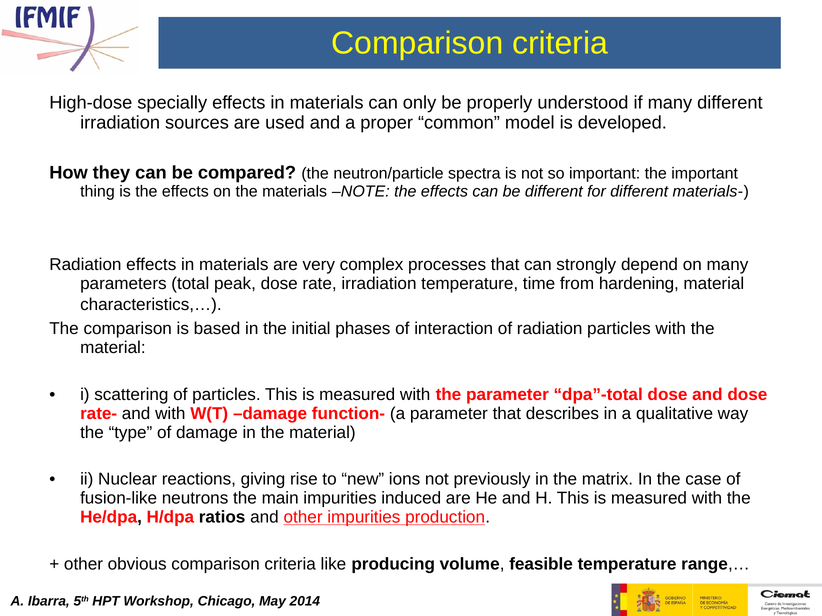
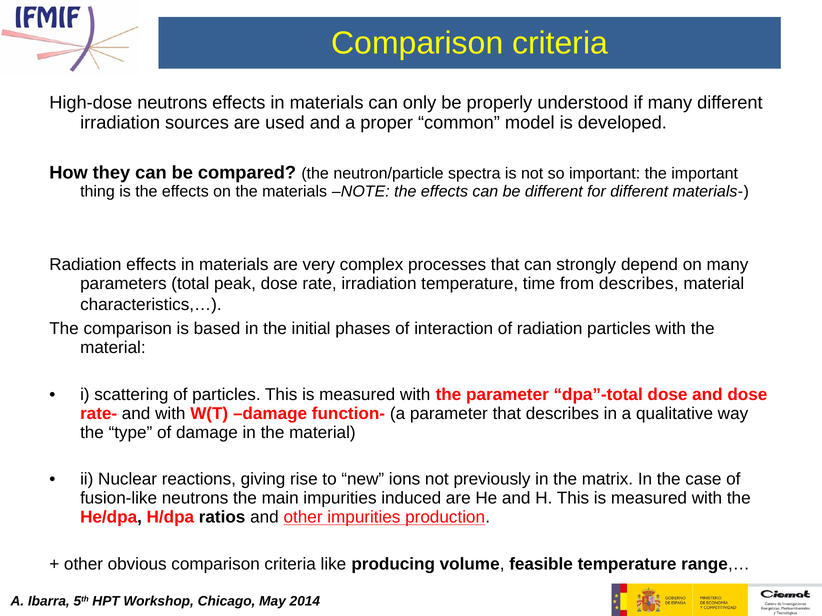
High-dose specially: specially -> neutrons (172, 103)
from hardening: hardening -> describes (639, 284)
